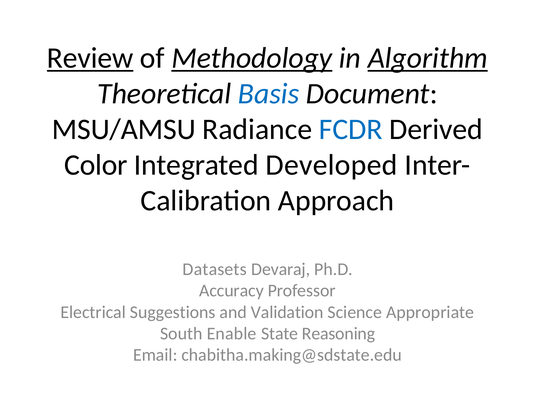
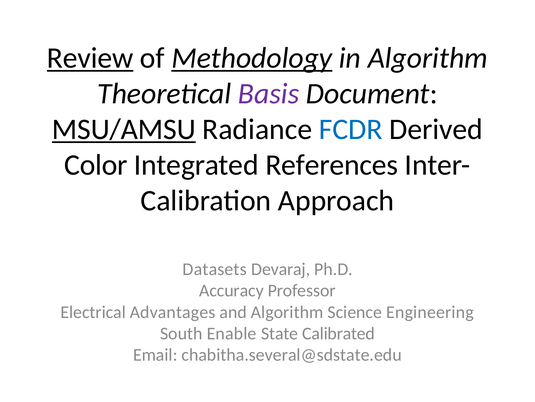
Algorithm underline: present -> none (428, 58)
Basis colour: blue -> purple (269, 93)
MSU/AMSU underline: none -> present (124, 129)
Developed: Developed -> References (332, 165)
Suggestions: Suggestions -> Advantages (173, 312)
and Validation: Validation -> Algorithm (287, 312)
Appropriate: Appropriate -> Engineering (430, 312)
Reasoning: Reasoning -> Calibrated (339, 333)
chabitha.making@sdstate.edu: chabitha.making@sdstate.edu -> chabitha.several@sdstate.edu (292, 354)
